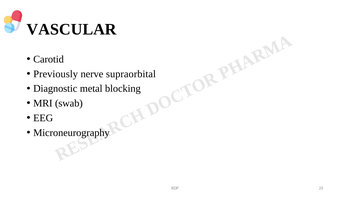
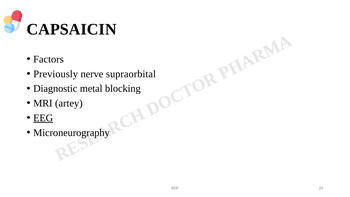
VASCULAR: VASCULAR -> CAPSAICIN (72, 29)
Carotid: Carotid -> Factors (48, 59)
swab: swab -> artey (69, 103)
EEG underline: none -> present (43, 118)
